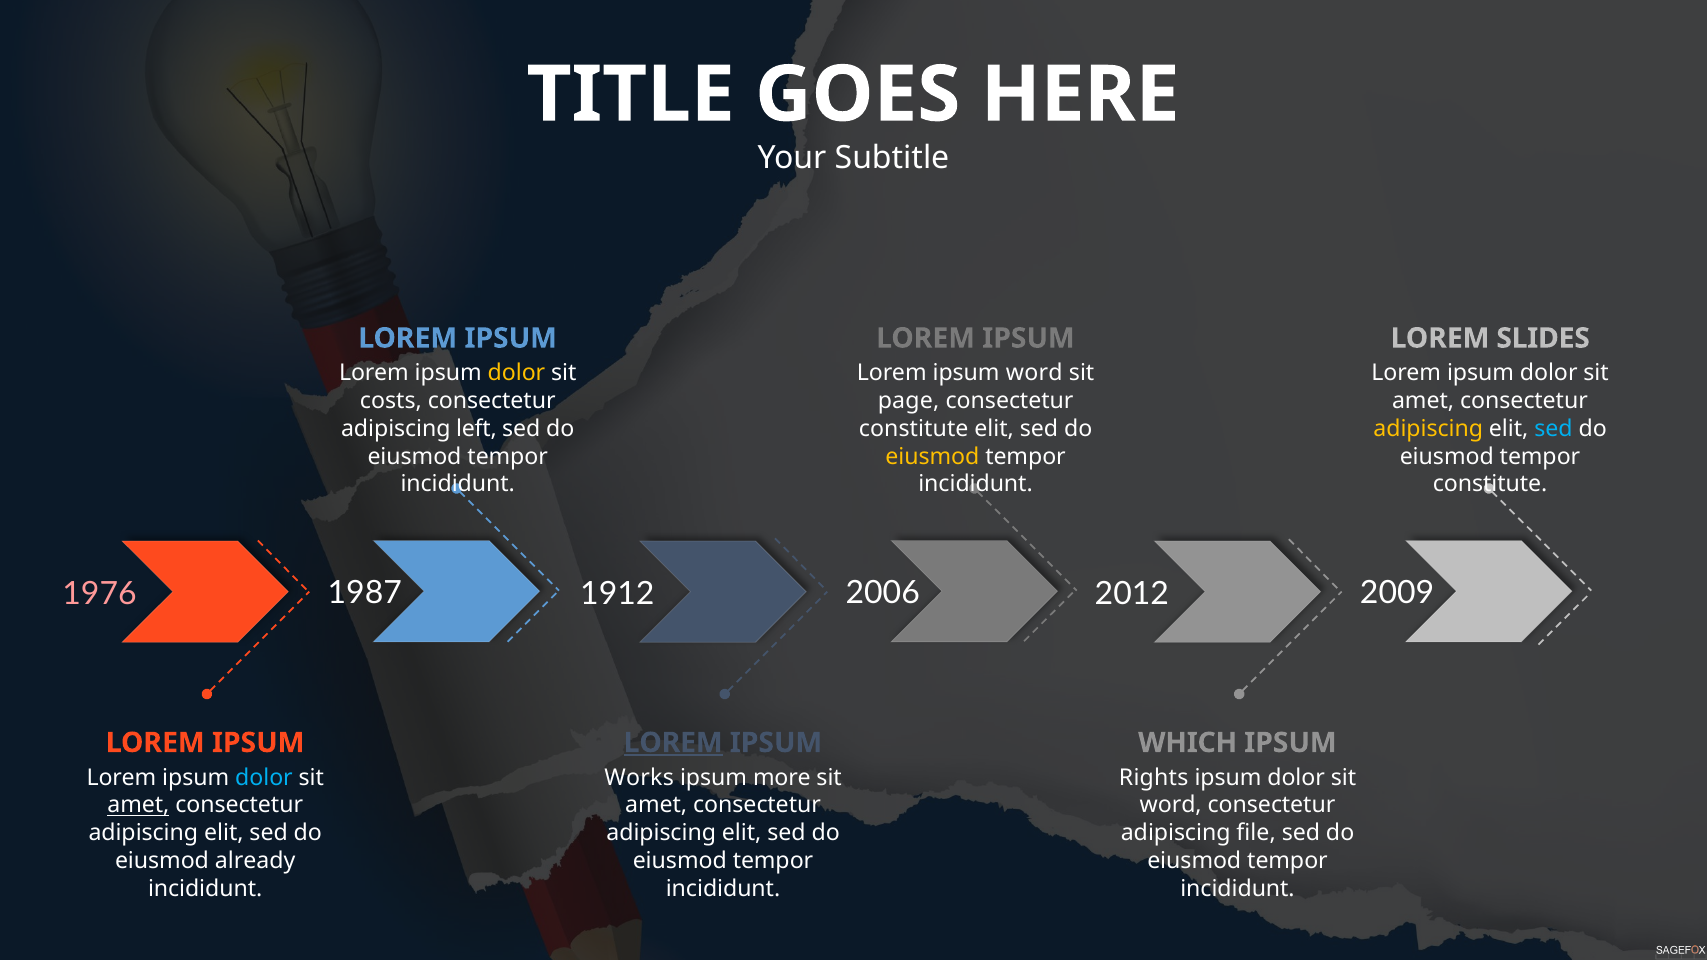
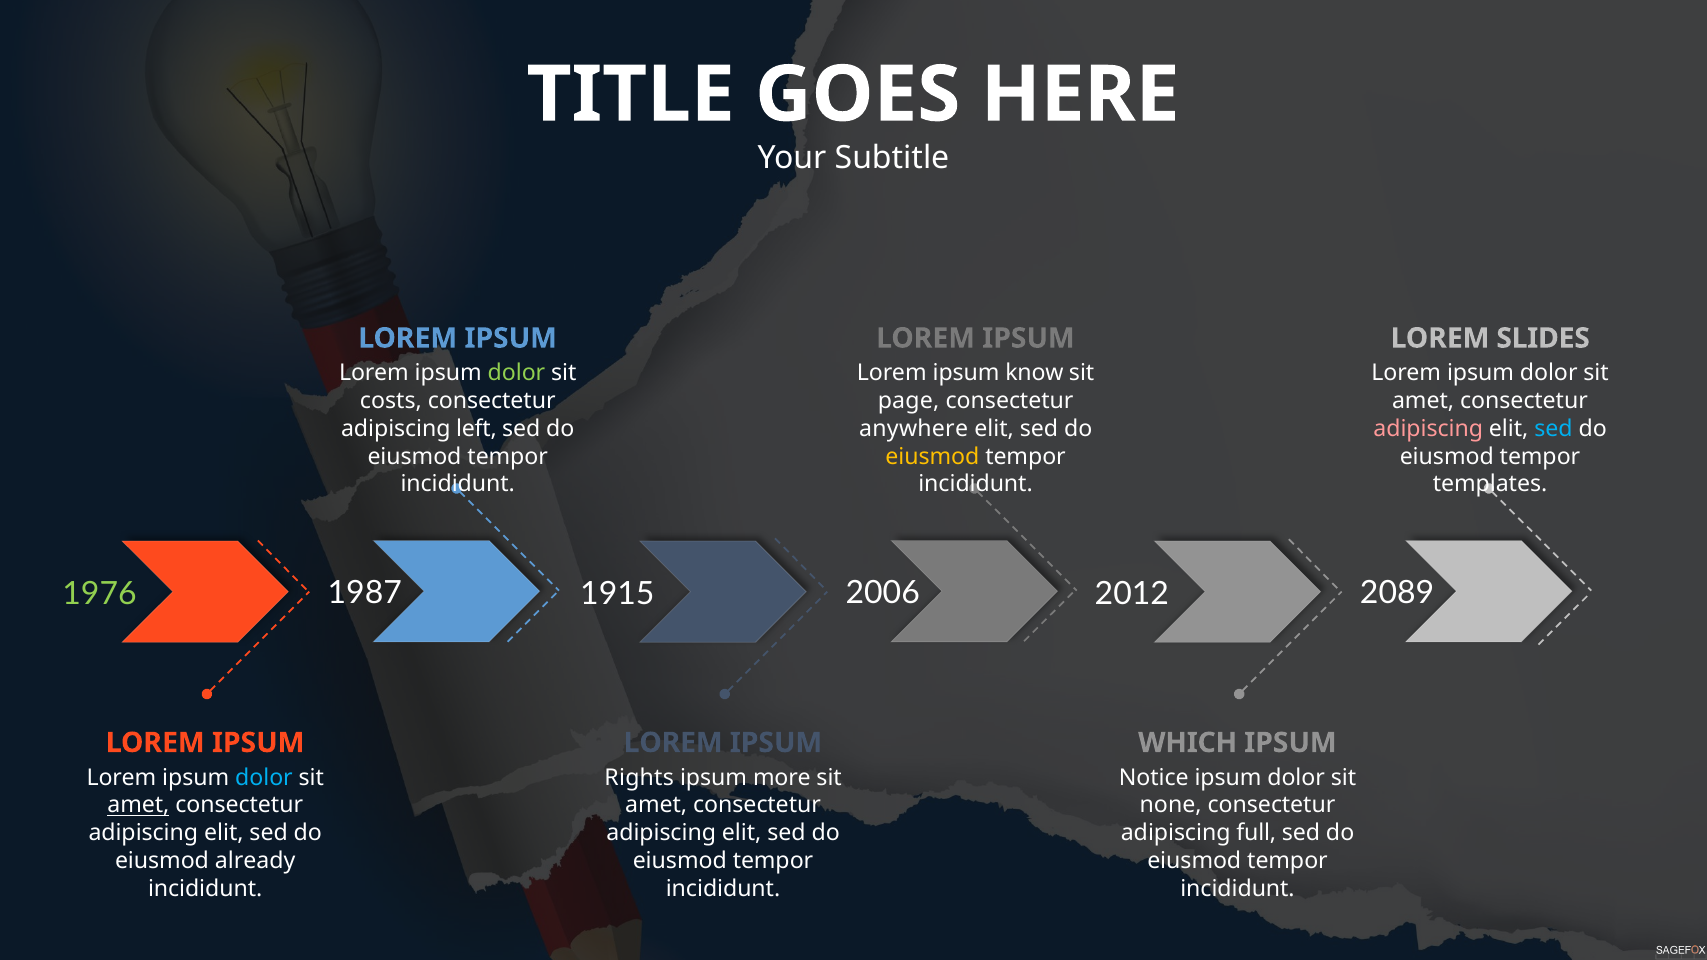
dolor colour: yellow -> light green (516, 373)
ipsum word: word -> know (1034, 373)
constitute: constitute -> anywhere (914, 429)
adipiscing colour: yellow -> pink (1428, 429)
constitute: constitute -> templates (1490, 484)
1976 colour: pink -> light green (100, 594)
1912: 1912 -> 1915 (617, 594)
2009: 2009 -> 2089 (1397, 593)
LOREM underline: present -> none (673, 743)
Works: Works -> Rights (639, 778)
Rights: Rights -> Notice (1154, 778)
word: word -> none (1171, 805)
file: file -> full (1256, 833)
